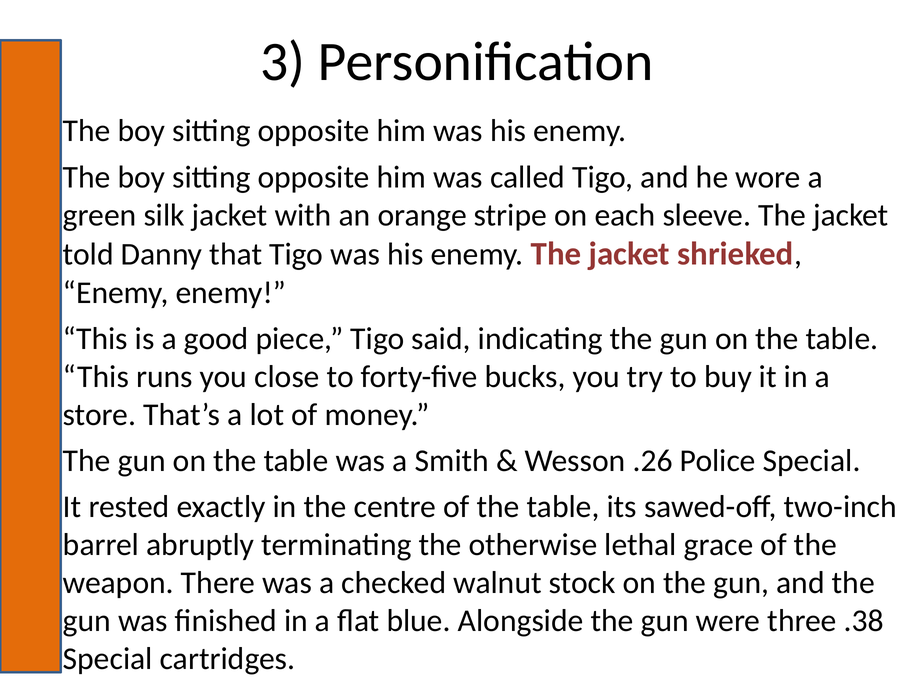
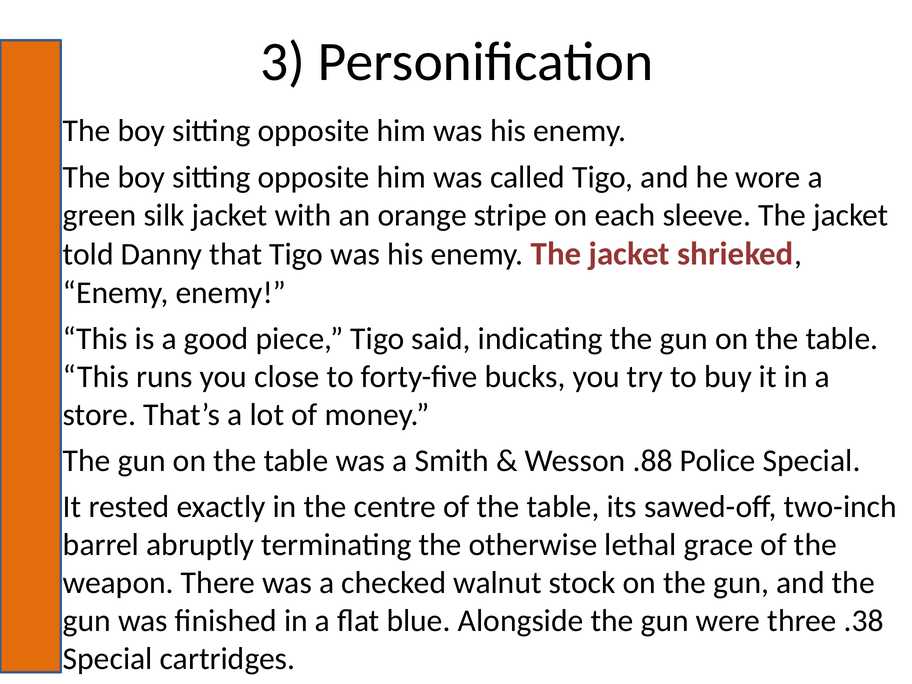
.26: .26 -> .88 (653, 461)
